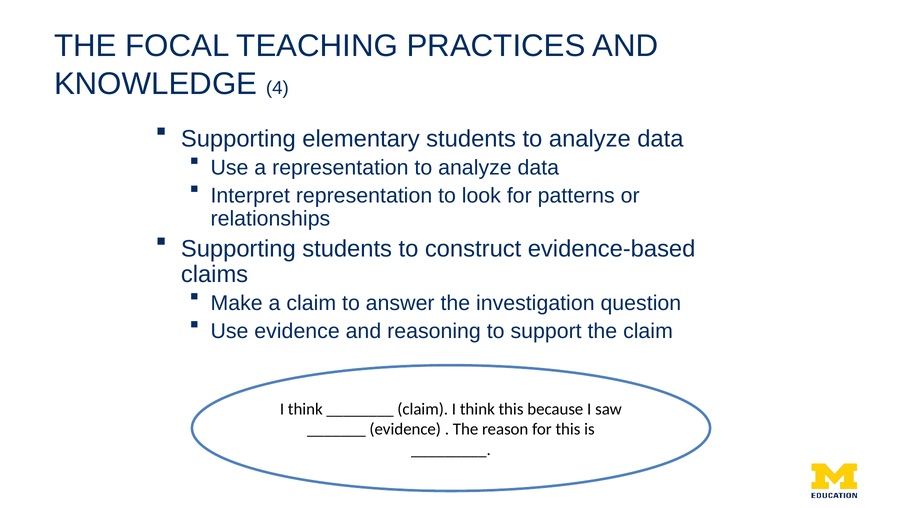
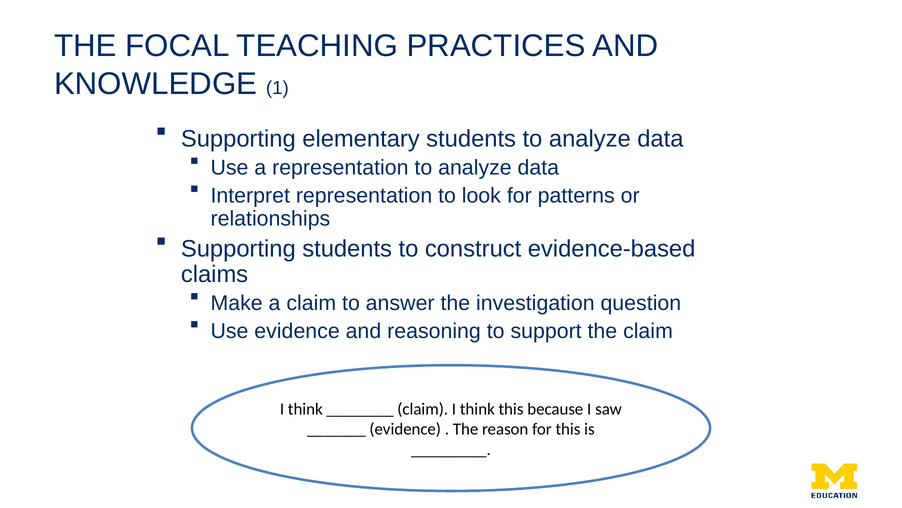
4: 4 -> 1 (277, 88)
